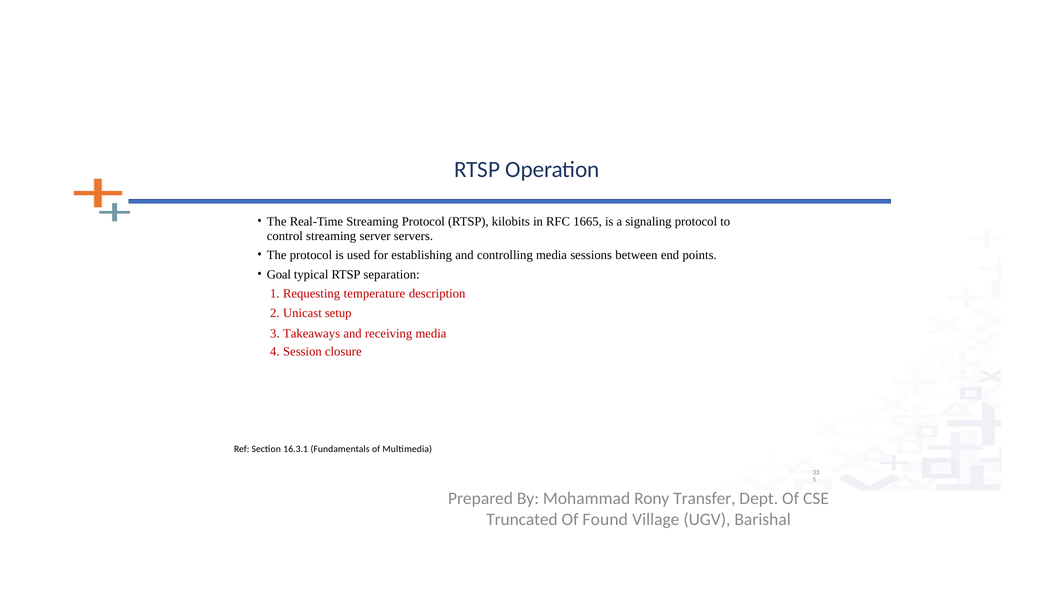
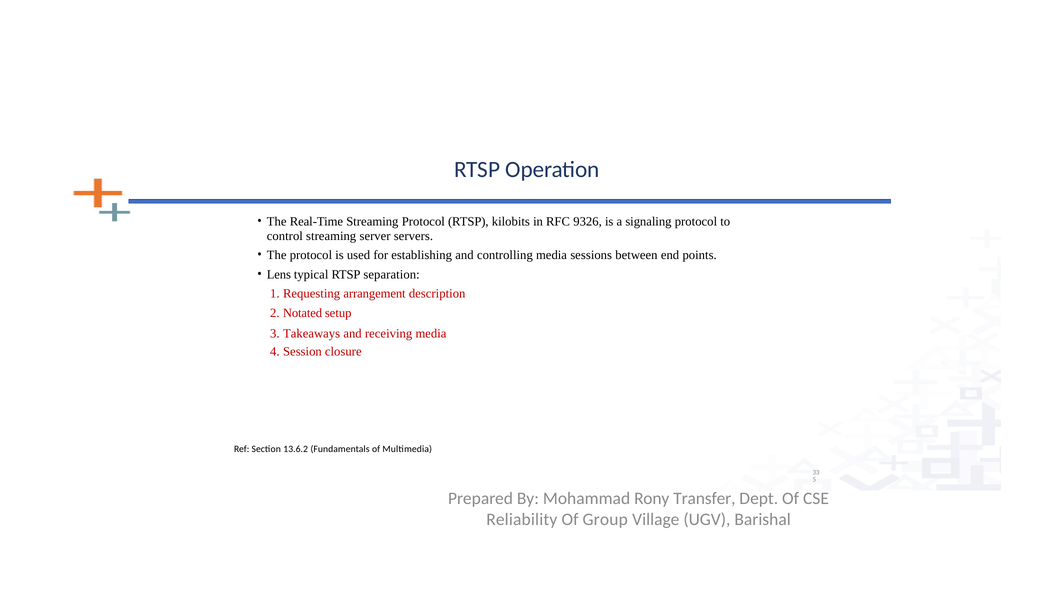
1665: 1665 -> 9326 (588, 221)
Goal: Goal -> Lens (279, 274)
temperature: temperature -> arrangement (375, 294)
Unicast: Unicast -> Notated (302, 313)
16.3.1: 16.3.1 -> 13.6.2 (296, 449)
Truncated: Truncated -> Reliability (522, 519)
Found: Found -> Group (605, 519)
